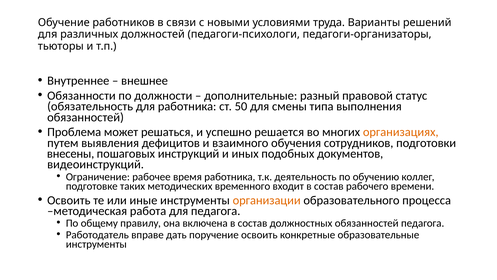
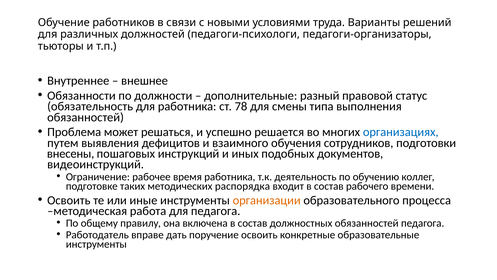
50: 50 -> 78 (241, 106)
организациях colour: orange -> blue (401, 132)
временного: временного -> распорядка (242, 186)
